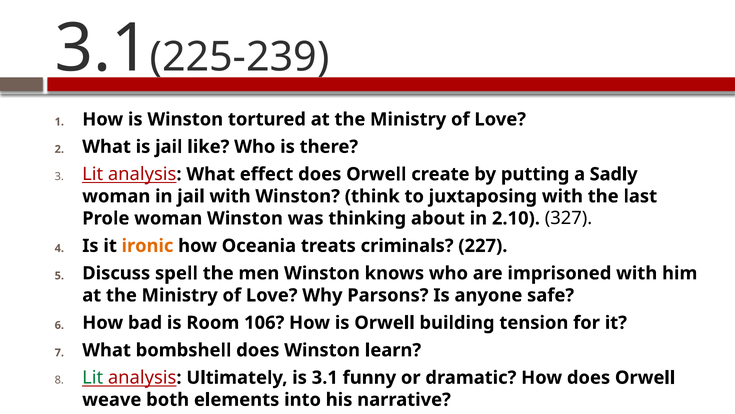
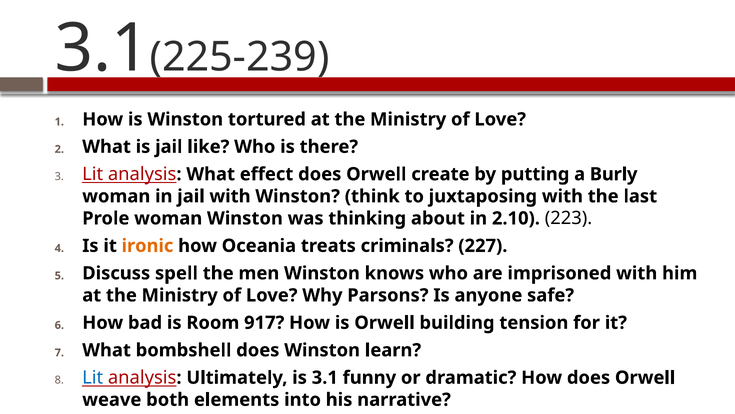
Sadly: Sadly -> Burly (614, 174)
327: 327 -> 223 (569, 218)
106: 106 -> 917 (264, 322)
Lit colour: green -> blue (93, 377)
